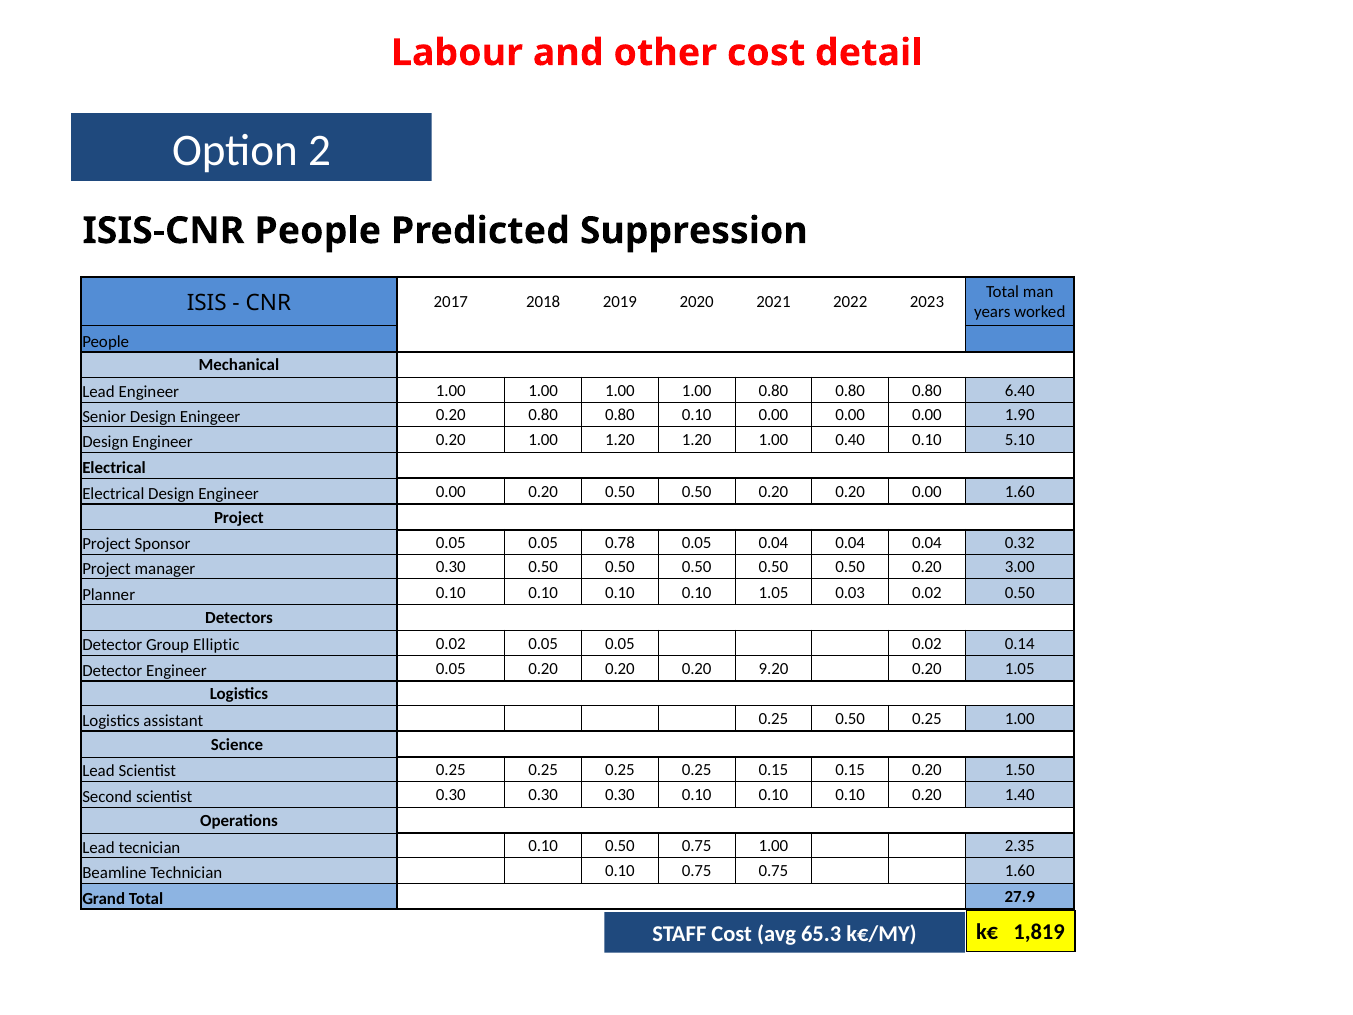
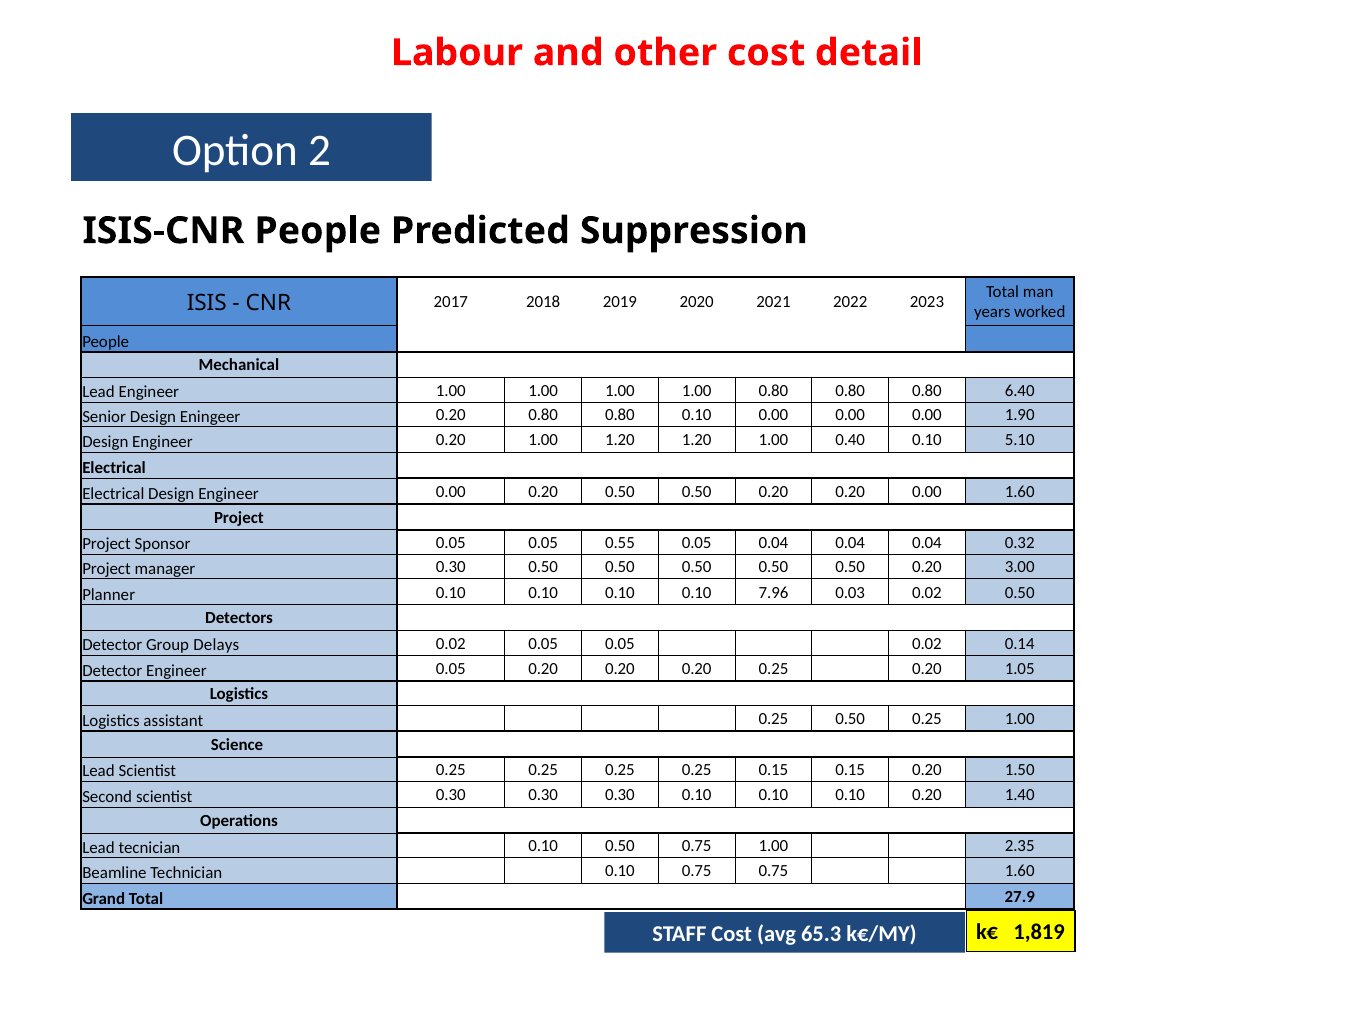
0.78: 0.78 -> 0.55 (620, 543)
0.10 1.05: 1.05 -> 7.96 (773, 592)
Elliptic: Elliptic -> Delays (216, 645)
0.20 9.20: 9.20 -> 0.25 (773, 668)
